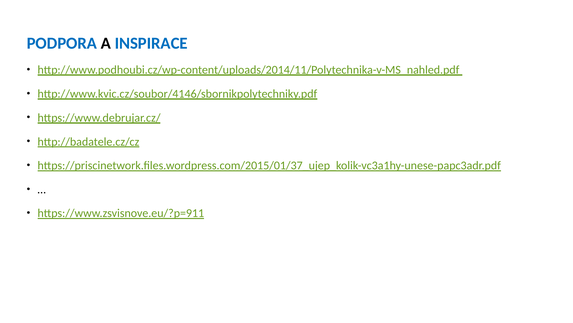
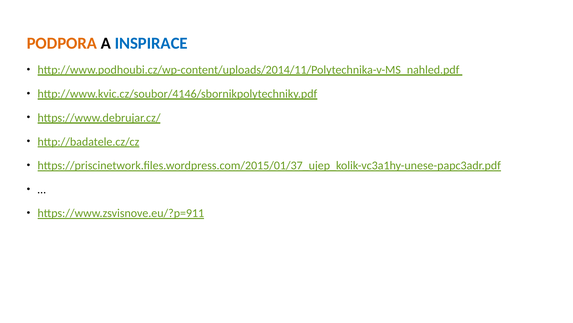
PODPORA colour: blue -> orange (62, 43)
